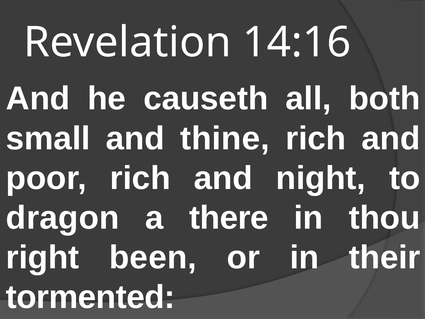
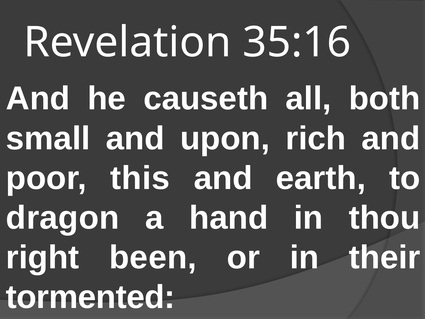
14:16: 14:16 -> 35:16 (297, 42)
thine: thine -> upon (225, 138)
poor rich: rich -> this (140, 178)
night: night -> earth (321, 178)
there: there -> hand (229, 218)
